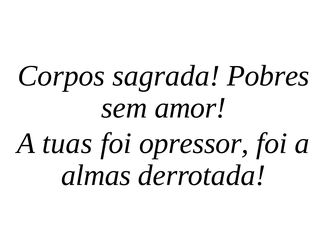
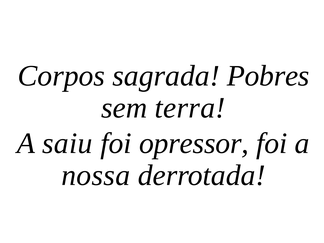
amor: amor -> terra (190, 108)
tuas: tuas -> saiu (67, 143)
almas: almas -> nossa (96, 175)
